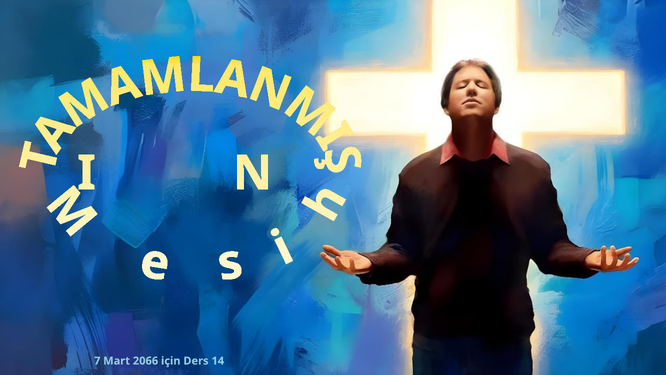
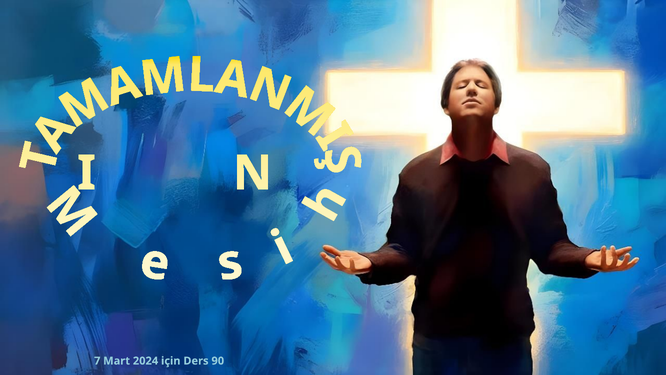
2066: 2066 -> 2024 (146, 361)
14: 14 -> 90 (218, 361)
